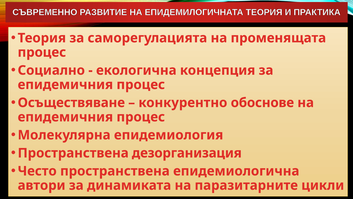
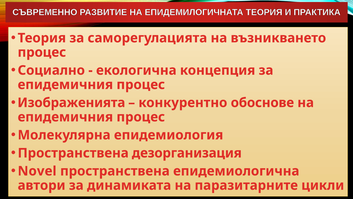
променящата: променящата -> възникването (278, 38)
Осъществяване: Осъществяване -> Изображенията (71, 102)
Често: Често -> Novel (37, 171)
